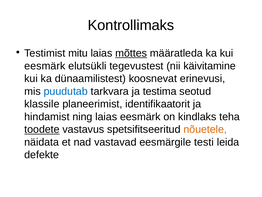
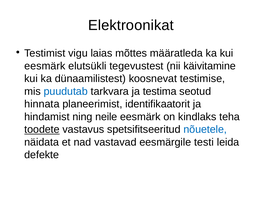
Kontrollimaks: Kontrollimaks -> Elektroonikat (131, 25)
mitu: mitu -> vigu (78, 53)
mõttes underline: present -> none (131, 53)
erinevusi: erinevusi -> testimise (202, 78)
klassile: klassile -> hinnata (42, 104)
ning laias: laias -> neile (106, 116)
nõuetele colour: orange -> blue (205, 129)
